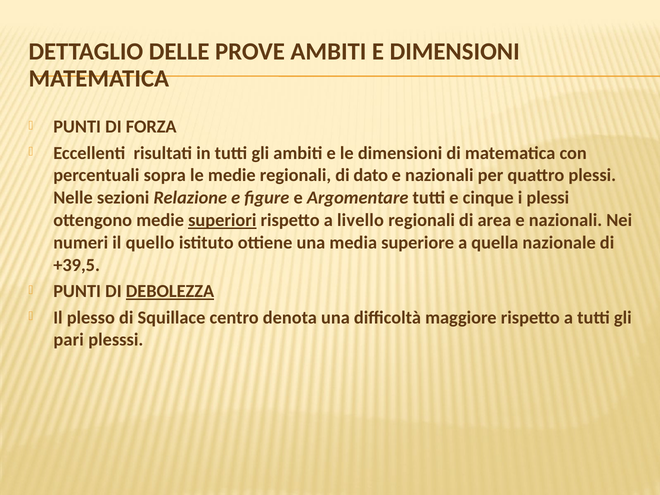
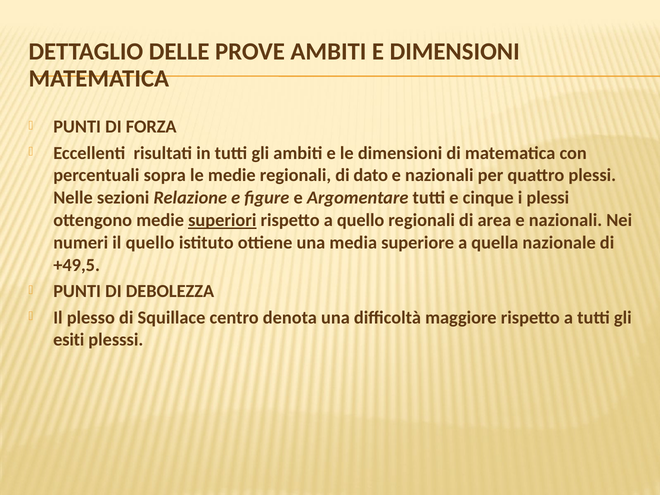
a livello: livello -> quello (361, 220)
+39,5: +39,5 -> +49,5 (77, 265)
DEBOLEZZA underline: present -> none (170, 291)
pari: pari -> esiti (69, 340)
